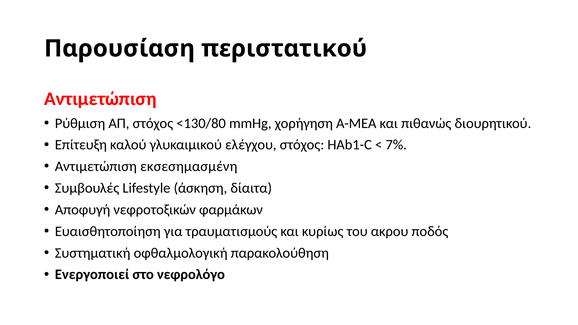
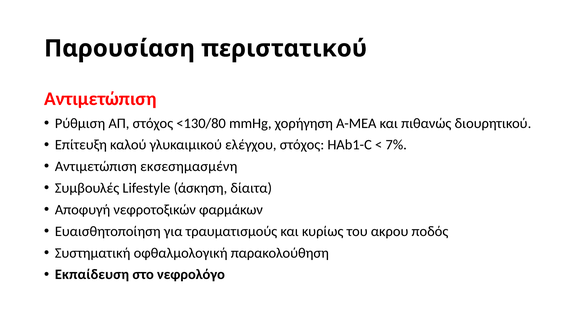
Ενεργοποιεί: Ενεργοποιεί -> Εκπαίδευση (92, 275)
